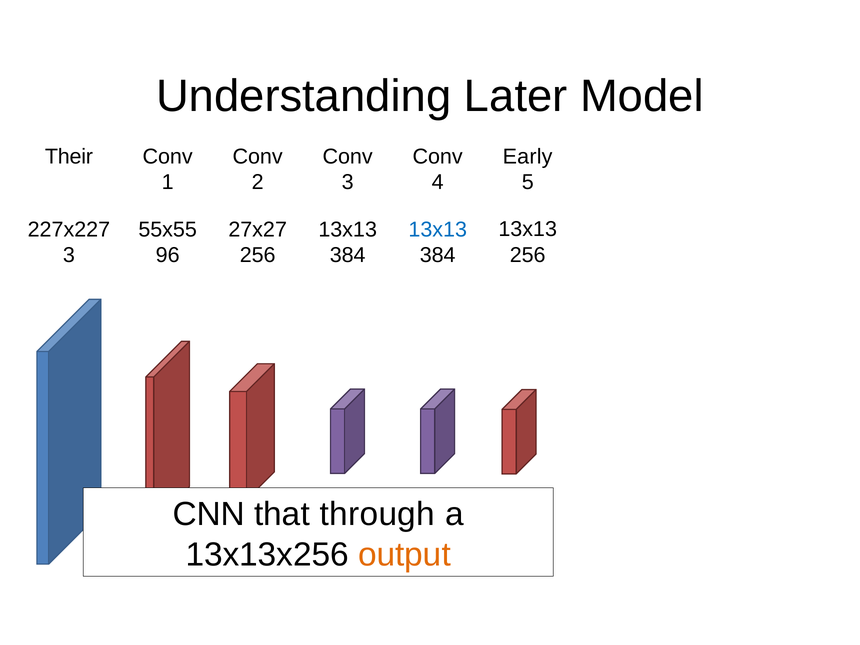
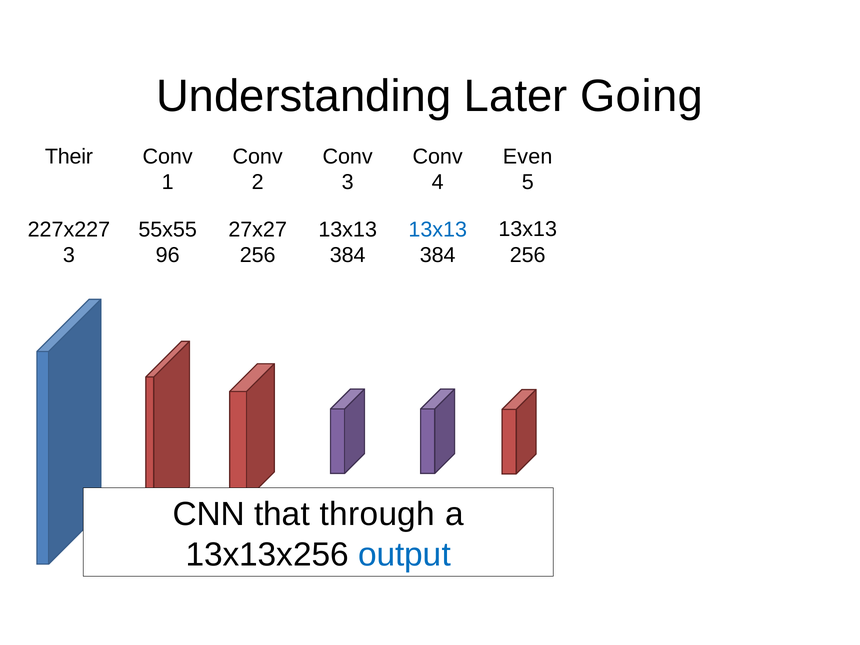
Model: Model -> Going (642, 96)
Early: Early -> Even (528, 156)
output colour: orange -> blue (404, 555)
